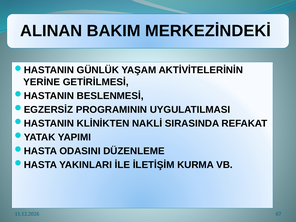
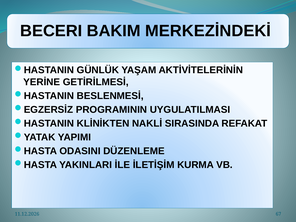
ALINAN: ALINAN -> BECERI (51, 31)
